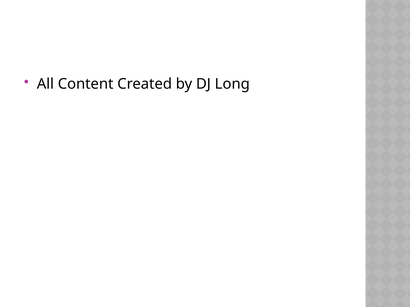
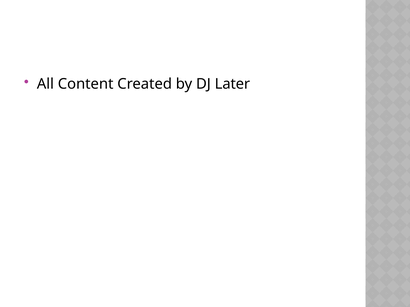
Long: Long -> Later (232, 84)
